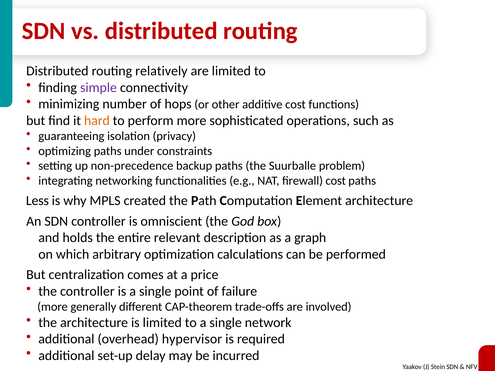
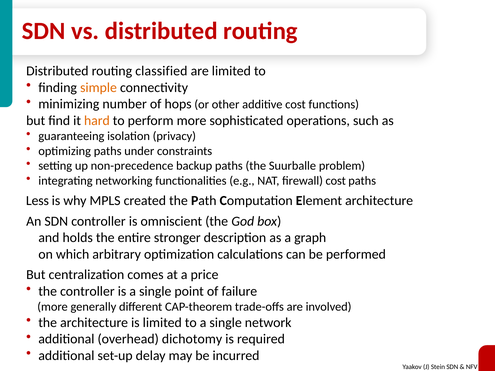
relatively: relatively -> classified (161, 71)
simple colour: purple -> orange (98, 88)
relevant: relevant -> stronger (177, 238)
hypervisor: hypervisor -> dichotomy (192, 339)
